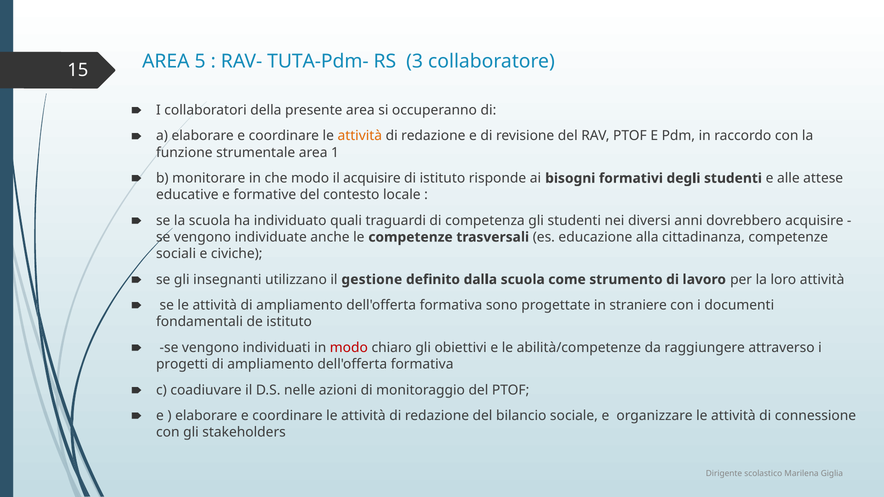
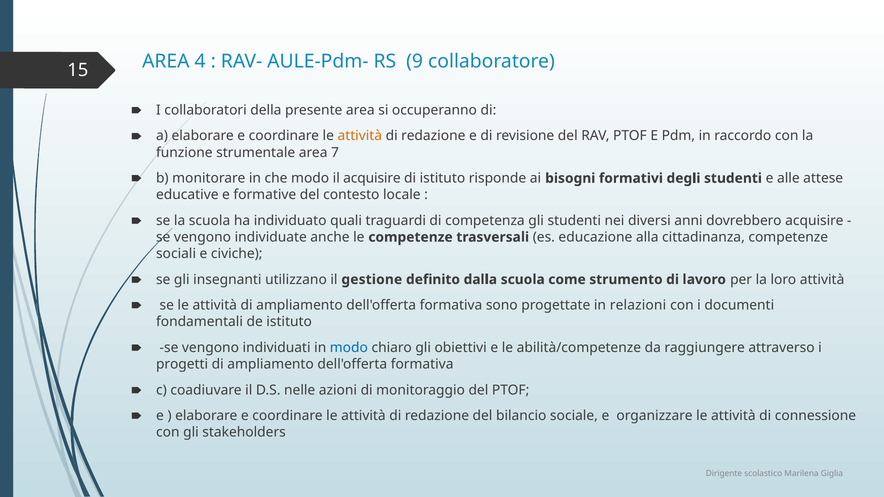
5: 5 -> 4 (200, 62)
TUTA-Pdm-: TUTA-Pdm- -> AULE-Pdm- (318, 62)
3: 3 -> 9 (415, 62)
1: 1 -> 7 (335, 153)
straniere: straniere -> relazioni (638, 305)
modo colour: red -> blue (349, 348)
